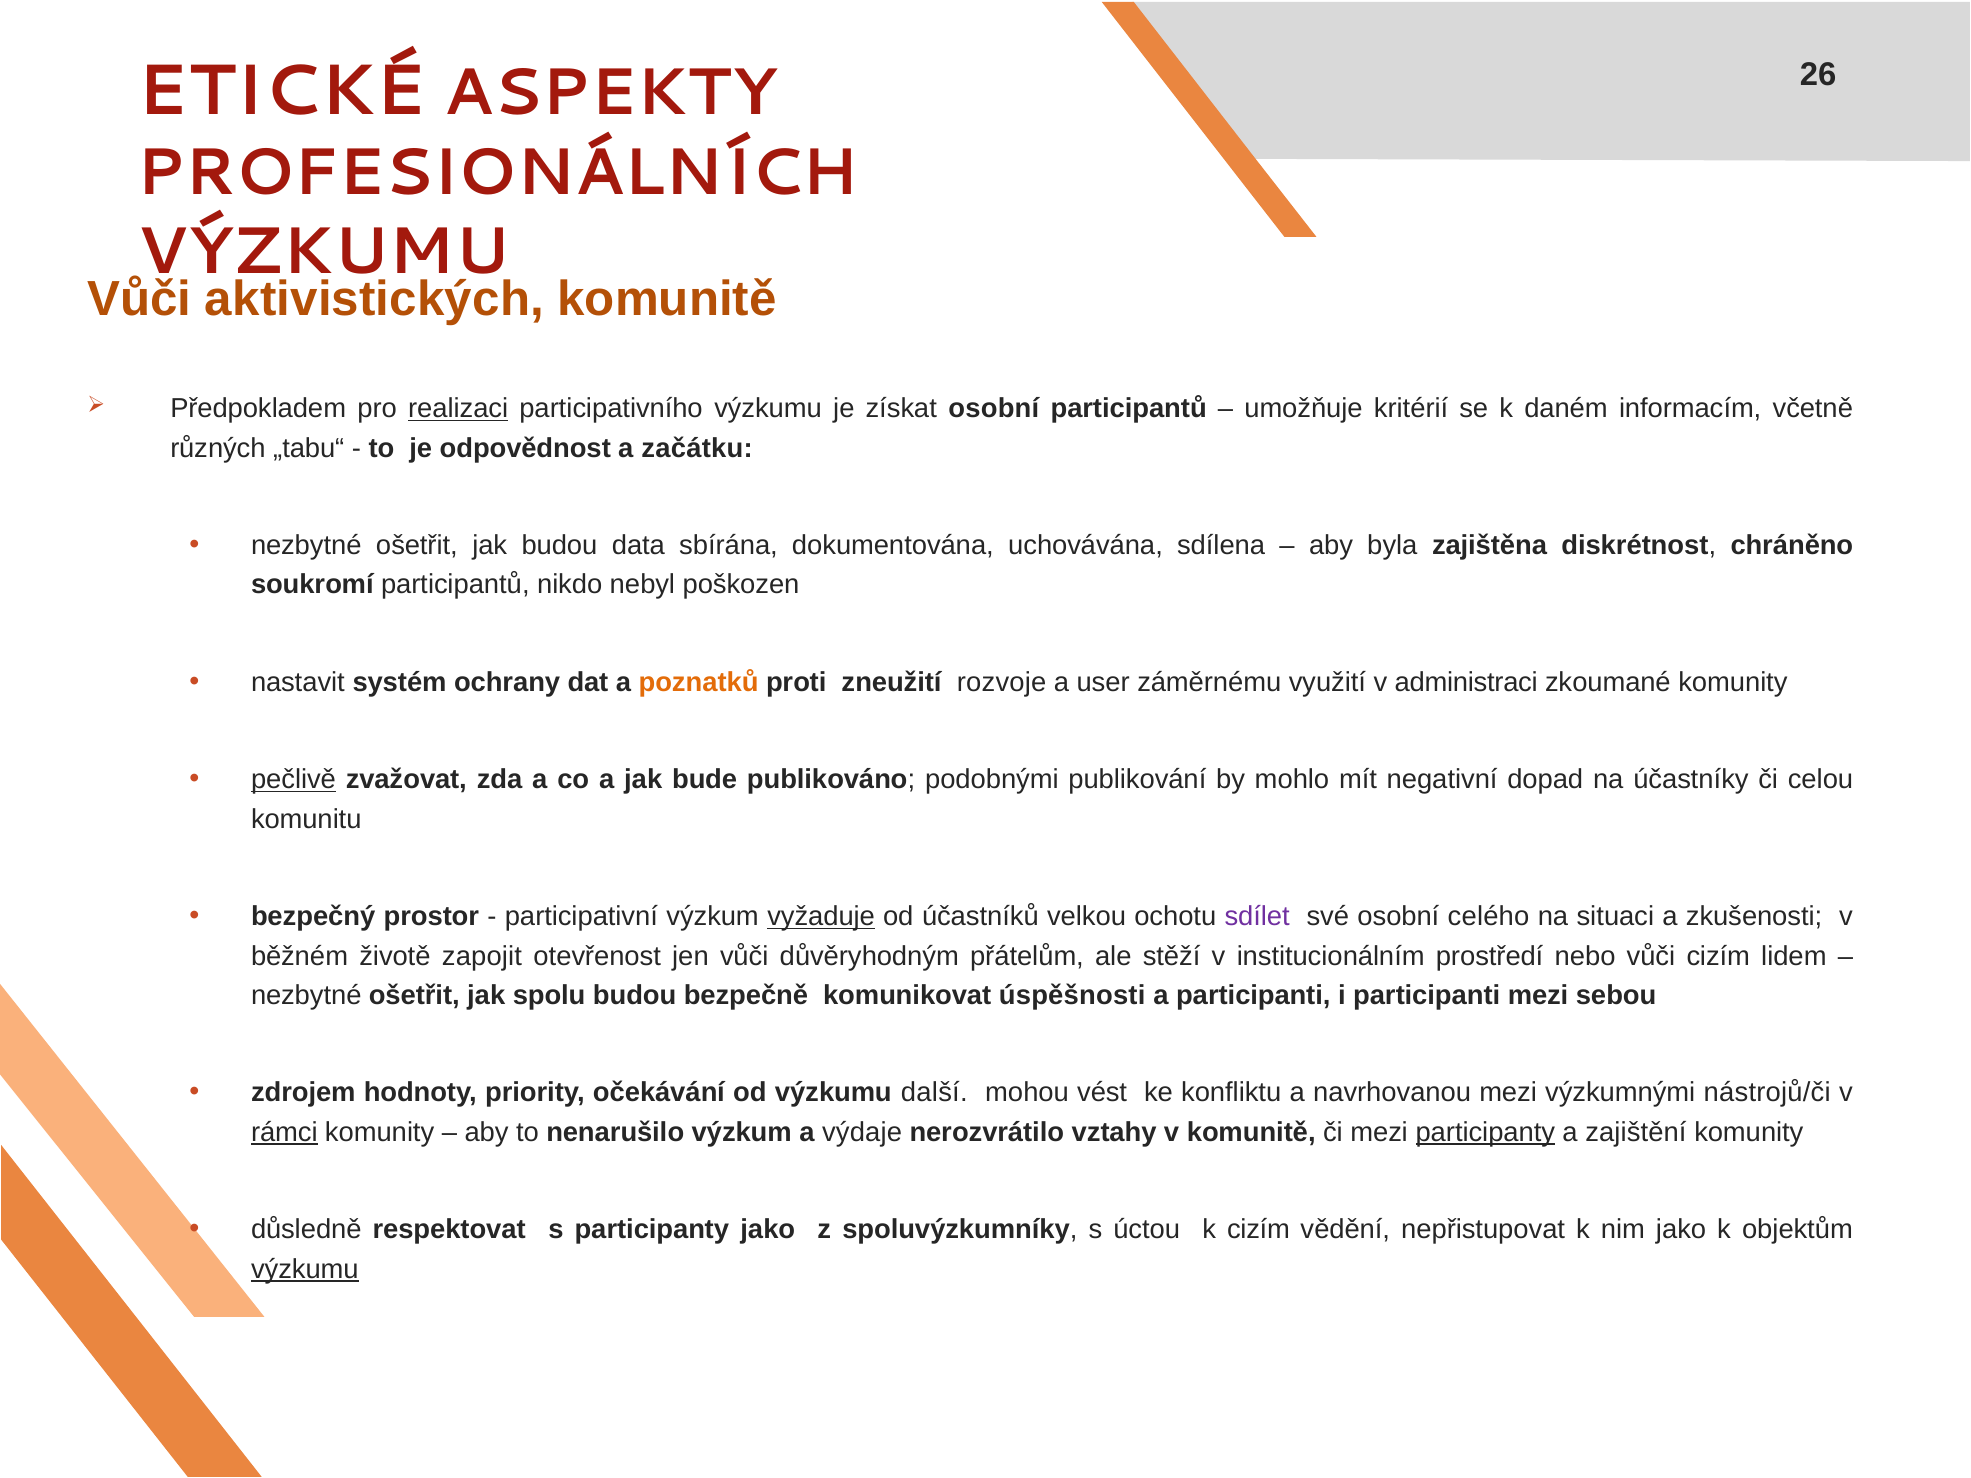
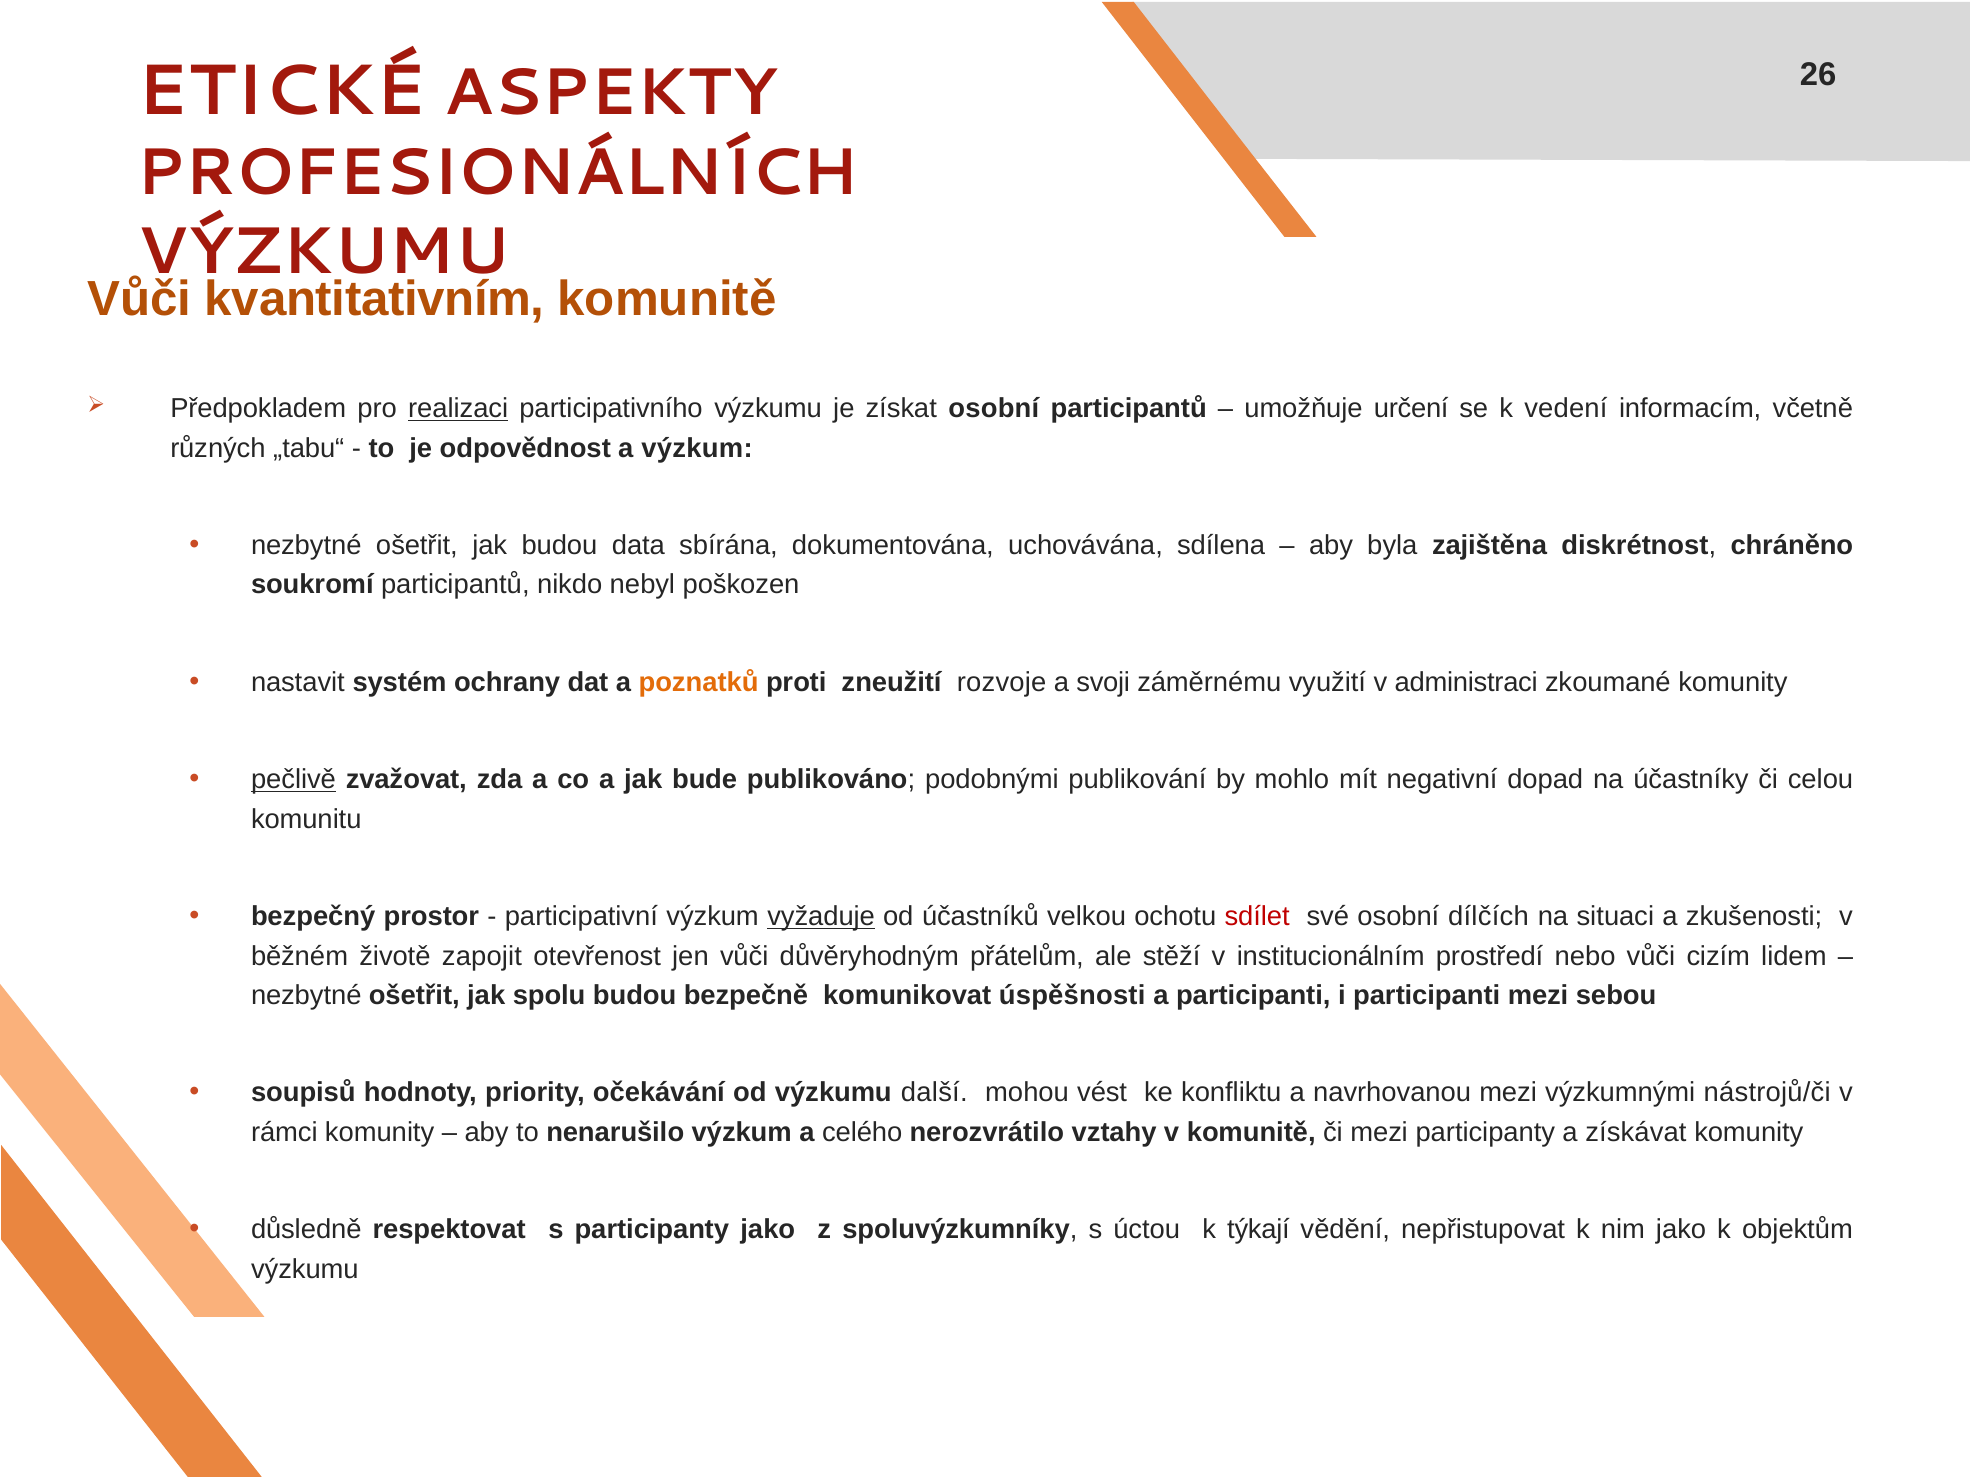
aktivistických: aktivistických -> kvantitativním (375, 300)
kritérií: kritérií -> určení (1411, 409)
daném: daném -> vedení (1566, 409)
a začátku: začátku -> výzkum (697, 448)
user: user -> svoji (1103, 682)
sdílet colour: purple -> red (1257, 917)
celého: celého -> dílčích (1489, 917)
zdrojem: zdrojem -> soupisů (303, 1093)
rámci underline: present -> none (284, 1133)
výdaje: výdaje -> celého (862, 1133)
participanty underline: present -> none (1485, 1133)
zajištění: zajištění -> získávat (1636, 1133)
k cizím: cizím -> týkají (1258, 1230)
výzkumu underline: present -> none (305, 1269)
